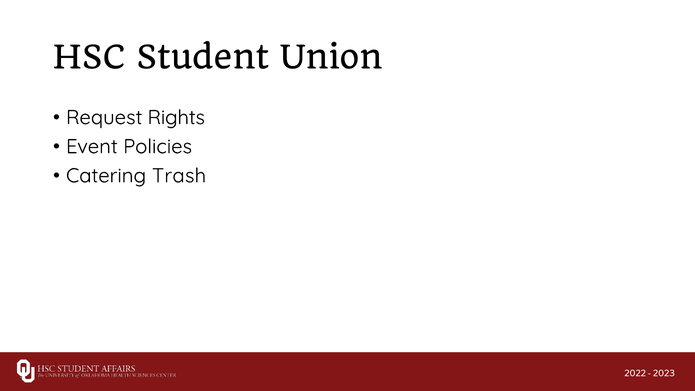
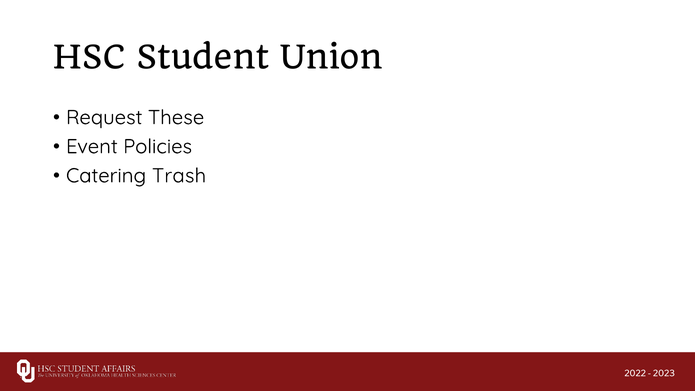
Rights: Rights -> These (176, 117)
